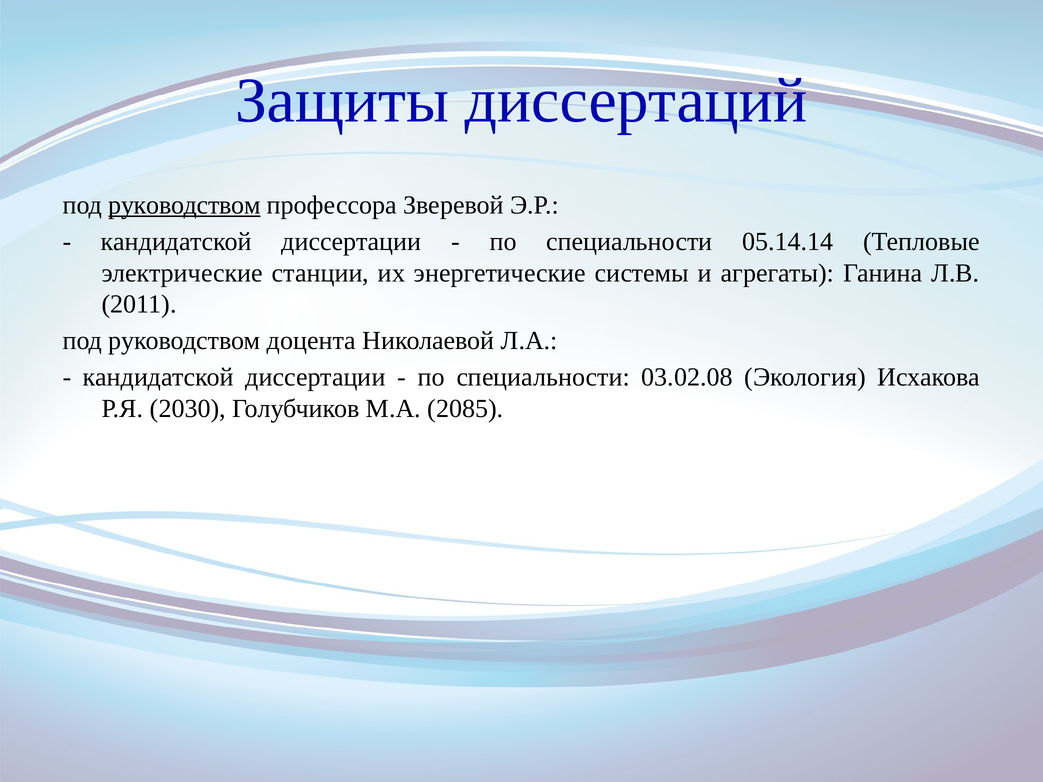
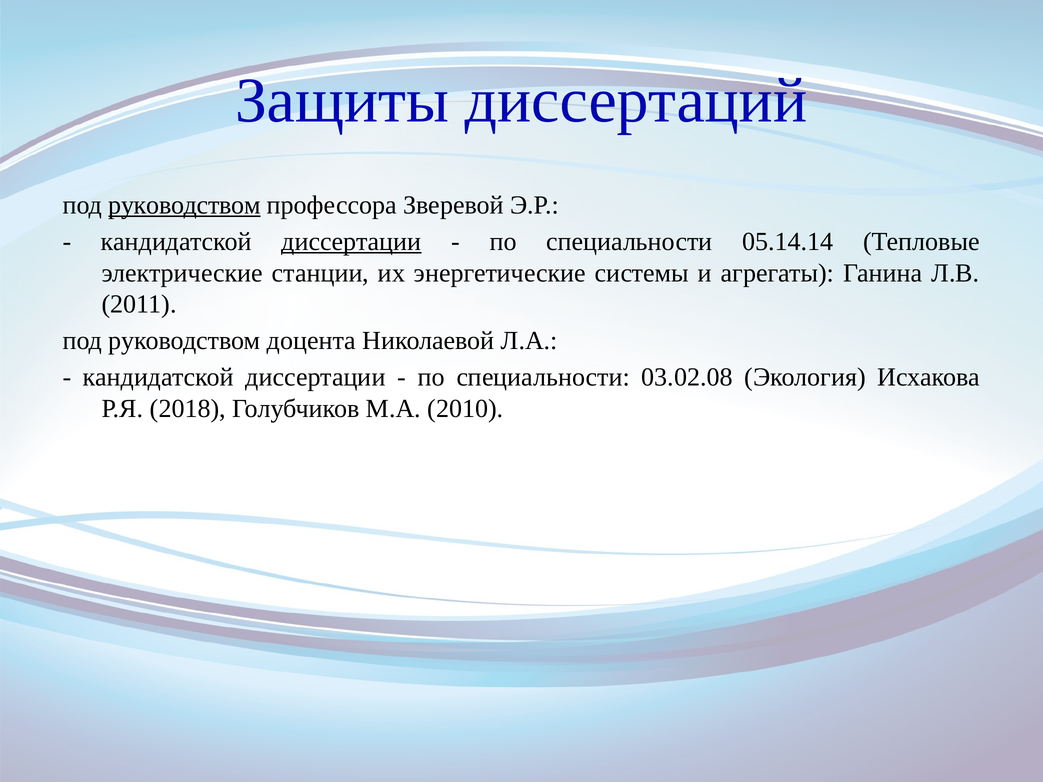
диссертации underline: none -> present (351, 242)
2030: 2030 -> 2018 (188, 409)
2085: 2085 -> 2010 (465, 409)
